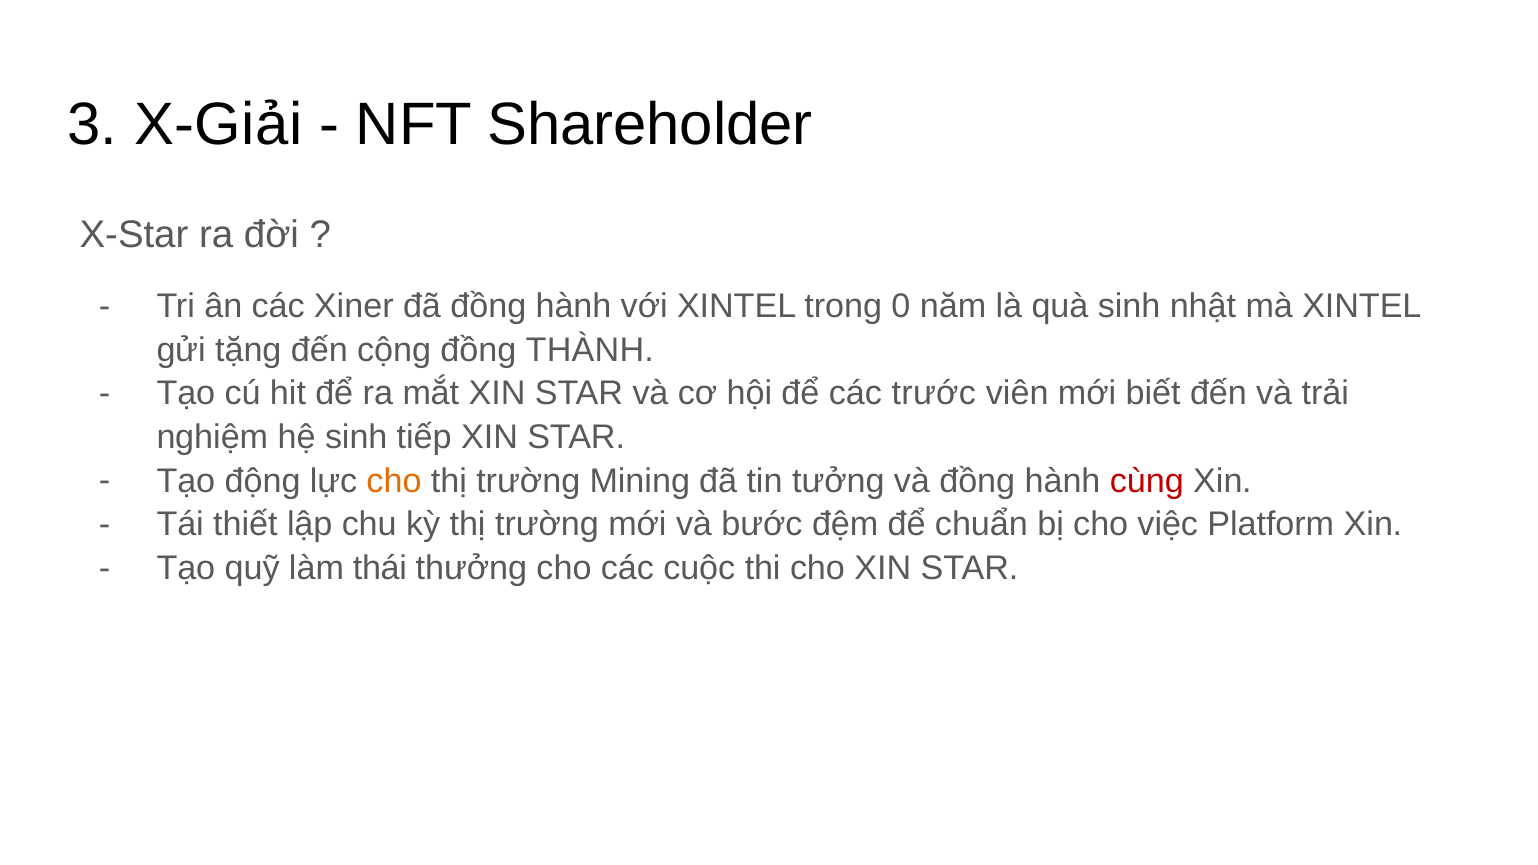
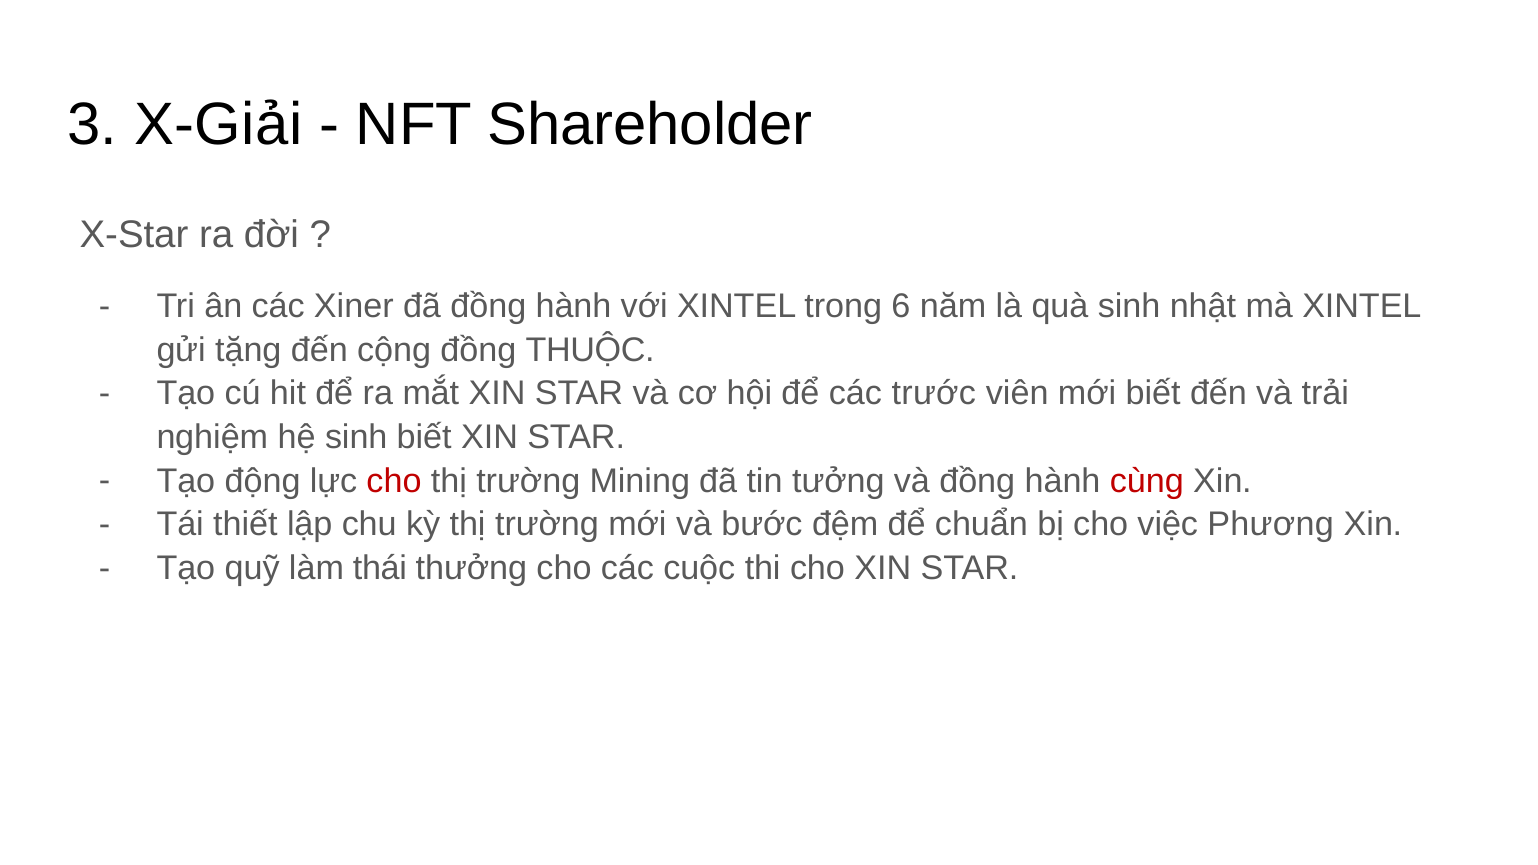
0: 0 -> 6 (901, 306)
THÀNH: THÀNH -> THUỘC (590, 350)
sinh tiếp: tiếp -> biết (424, 437)
cho colour: orange -> red (394, 481)
Platform: Platform -> Phương (1271, 525)
